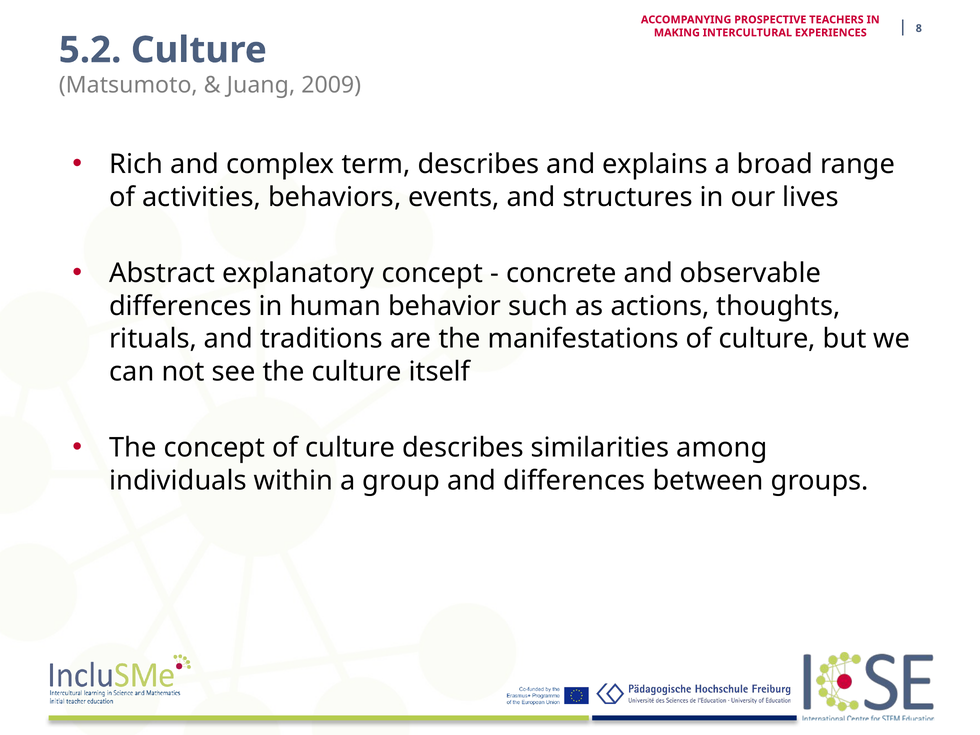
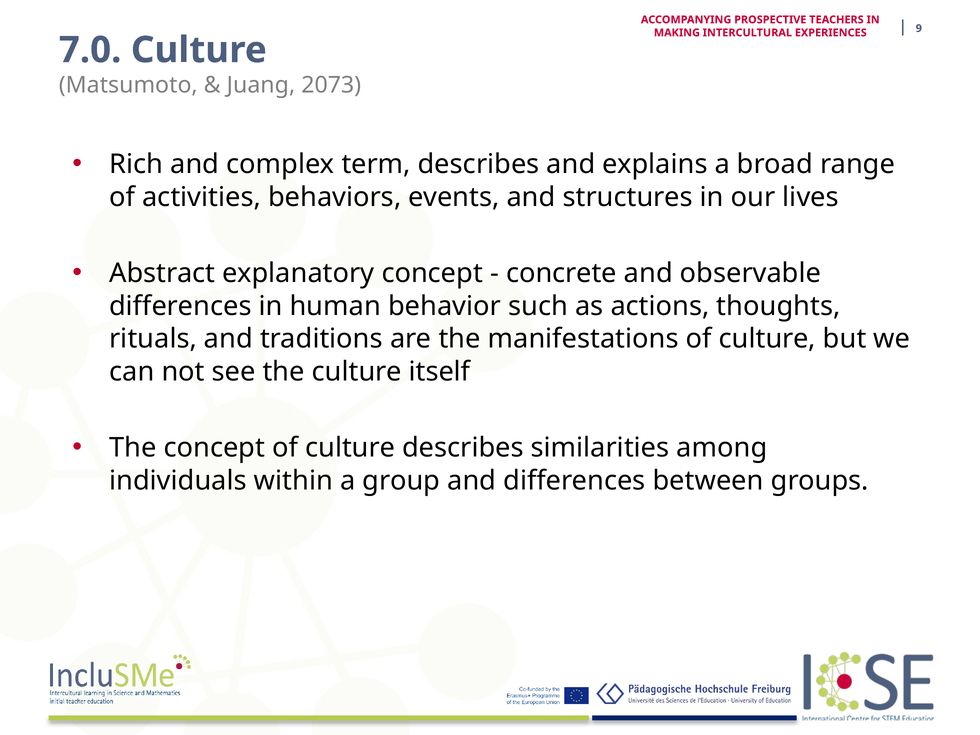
8: 8 -> 9 (919, 28)
5.2: 5.2 -> 7.0 (90, 50)
2009: 2009 -> 2073 (331, 85)
